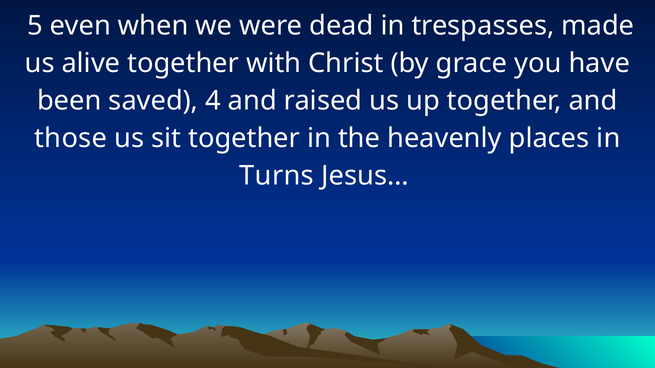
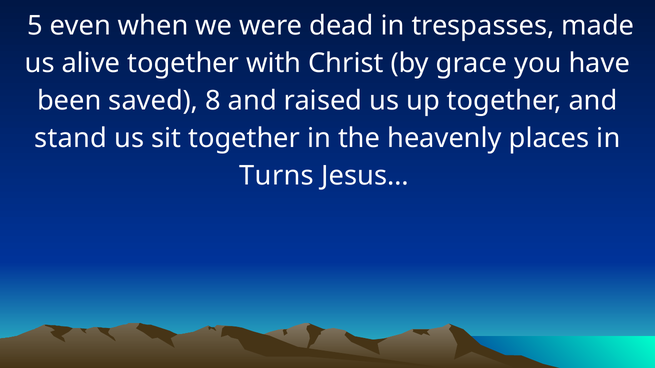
4: 4 -> 8 (213, 101)
those: those -> stand (71, 138)
